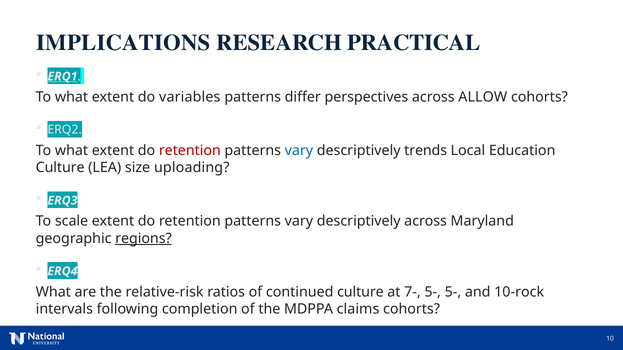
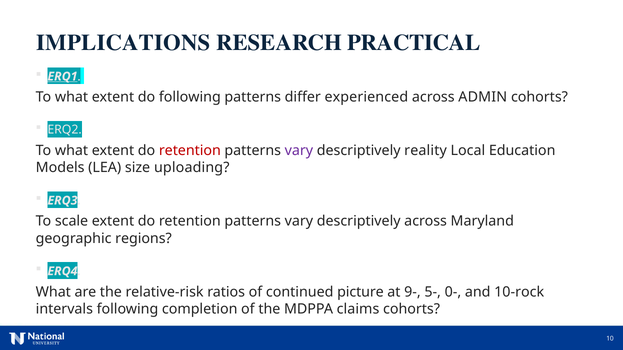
do variables: variables -> following (190, 97)
perspectives: perspectives -> experienced (366, 97)
ALLOW: ALLOW -> ADMIN (483, 97)
vary colour: blue -> purple (299, 151)
trends: trends -> reality (426, 151)
Culture: Culture -> Models (60, 168)
regions underline: present -> none (143, 239)
continued culture: culture -> picture (360, 292)
7-: 7- -> 9- (412, 292)
5- 5-: 5- -> 0- (453, 292)
